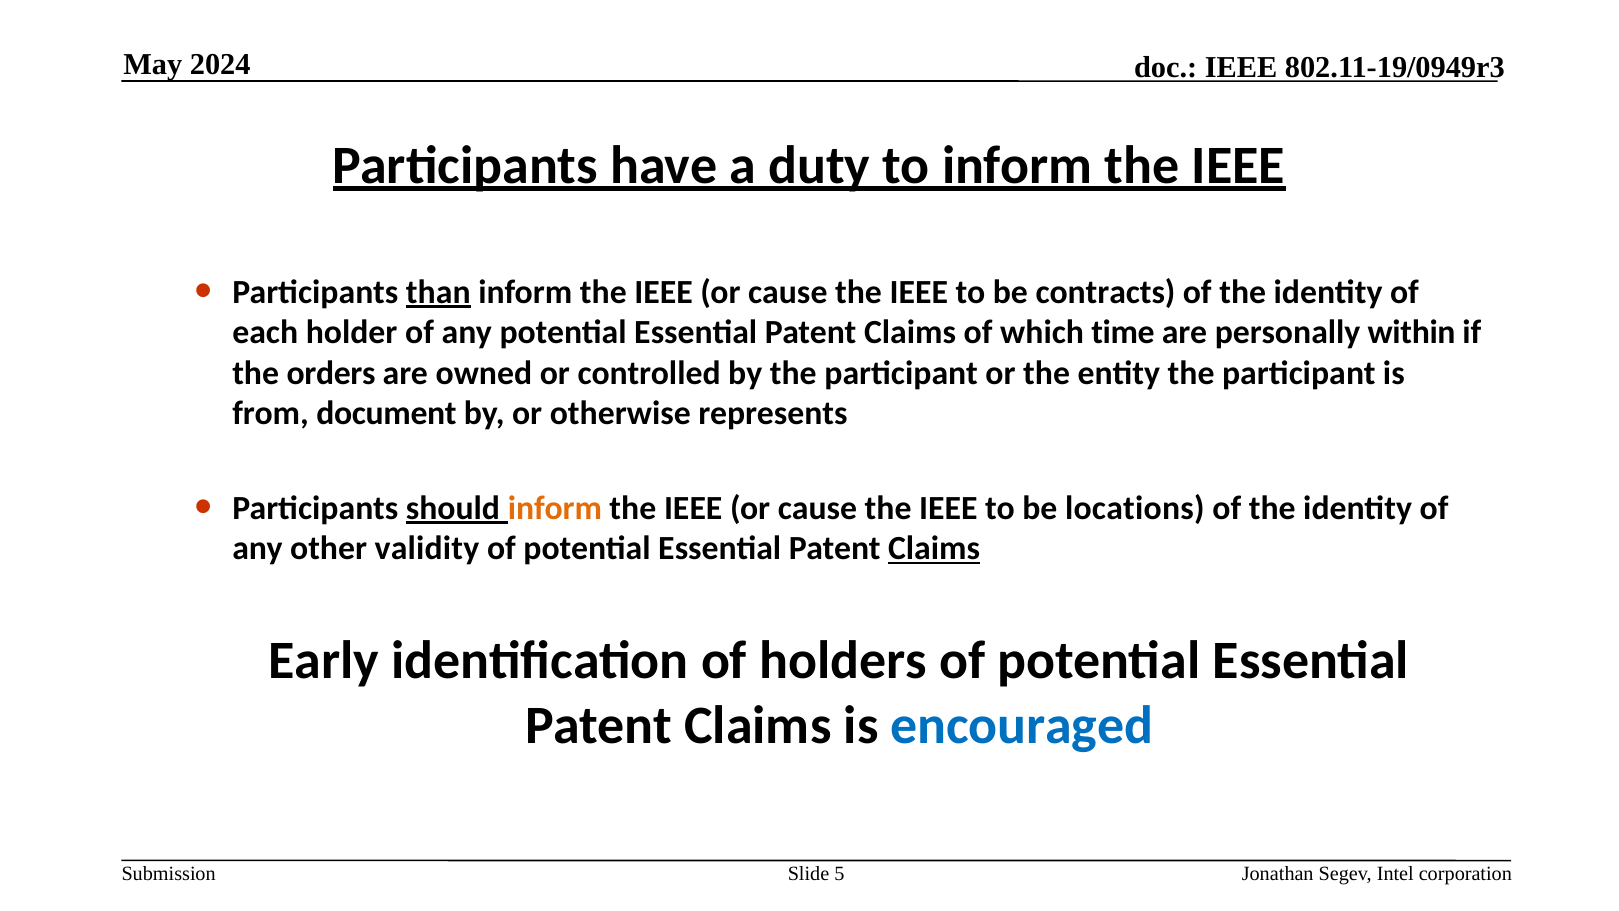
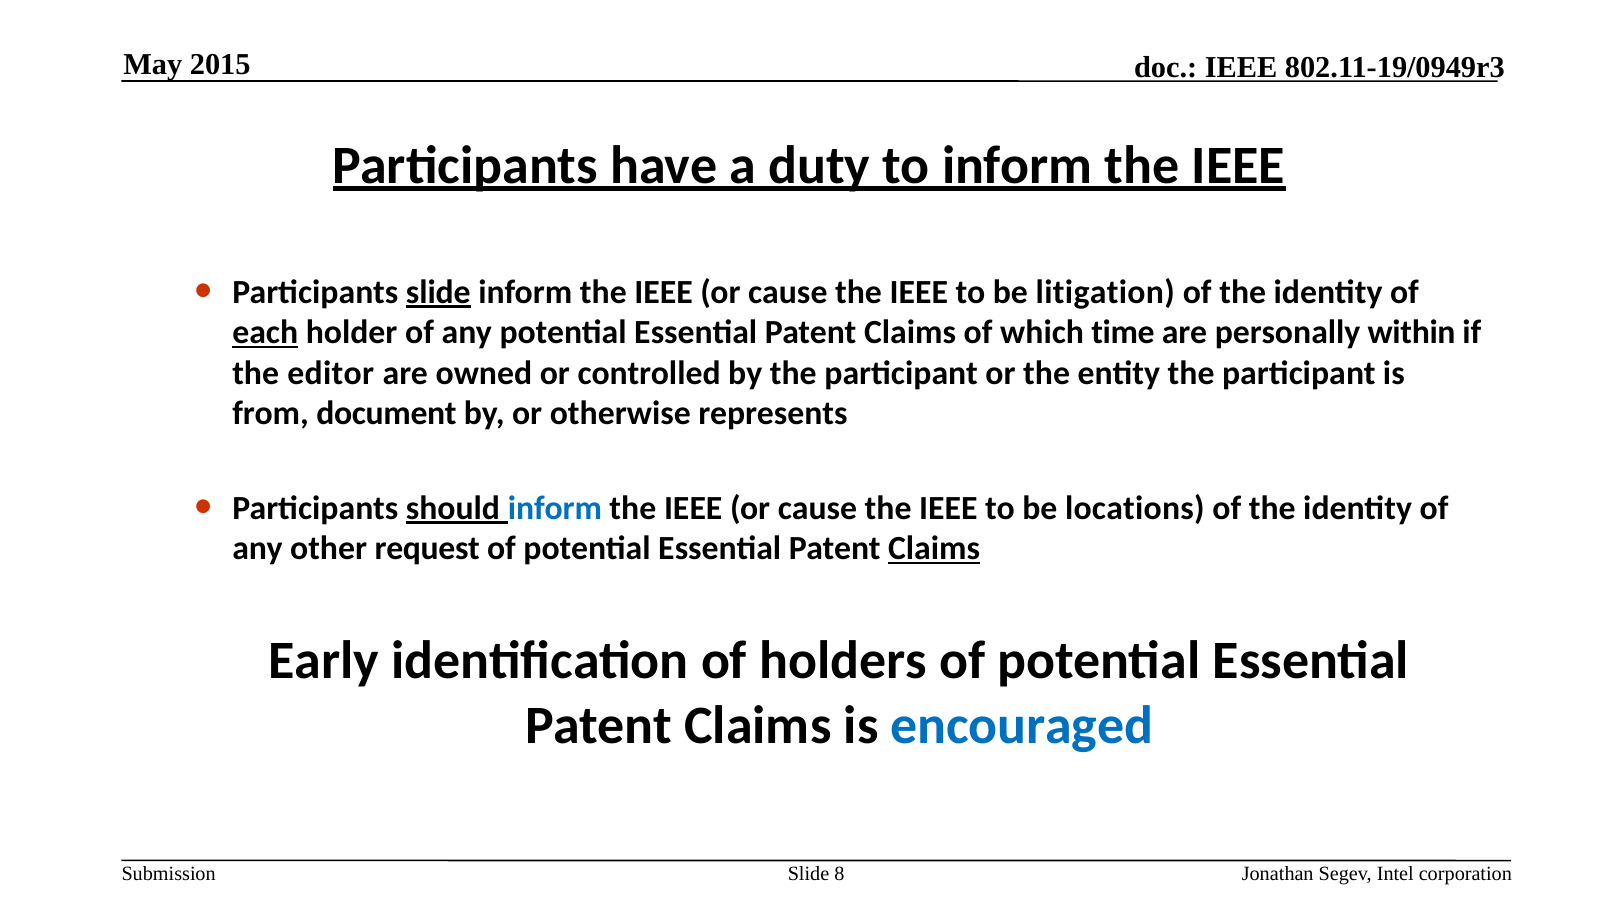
2024: 2024 -> 2015 (220, 64)
Participants than: than -> slide (438, 292)
contracts: contracts -> litigation (1105, 292)
each underline: none -> present (265, 332)
orders: orders -> editor (331, 373)
inform colour: orange -> blue (555, 508)
validity: validity -> request (427, 548)
5: 5 -> 8 (839, 873)
